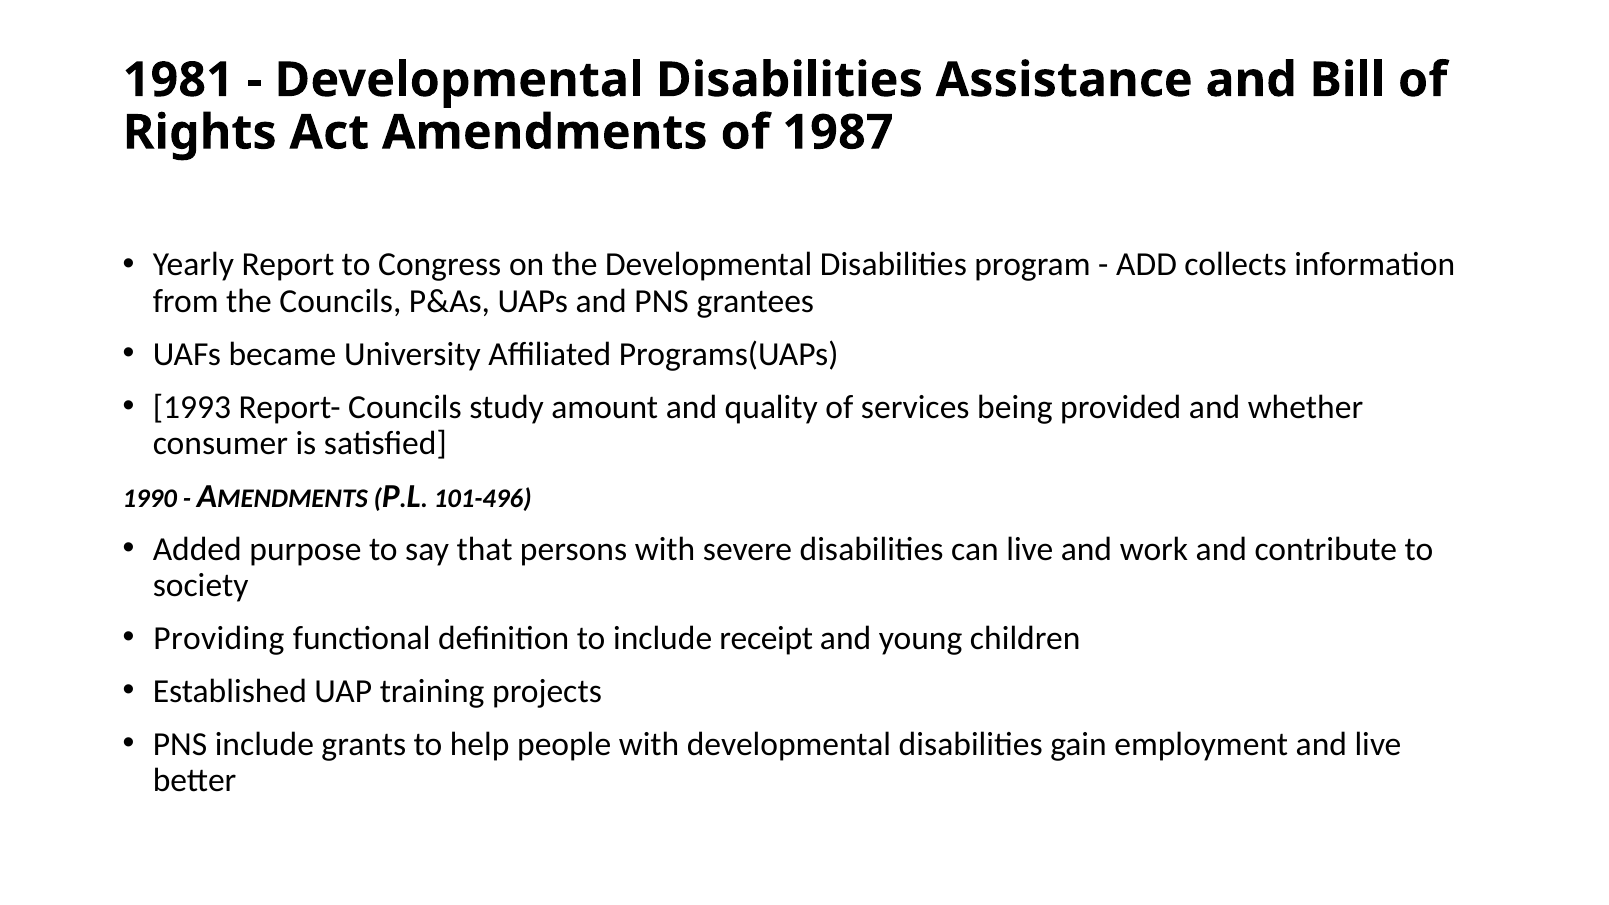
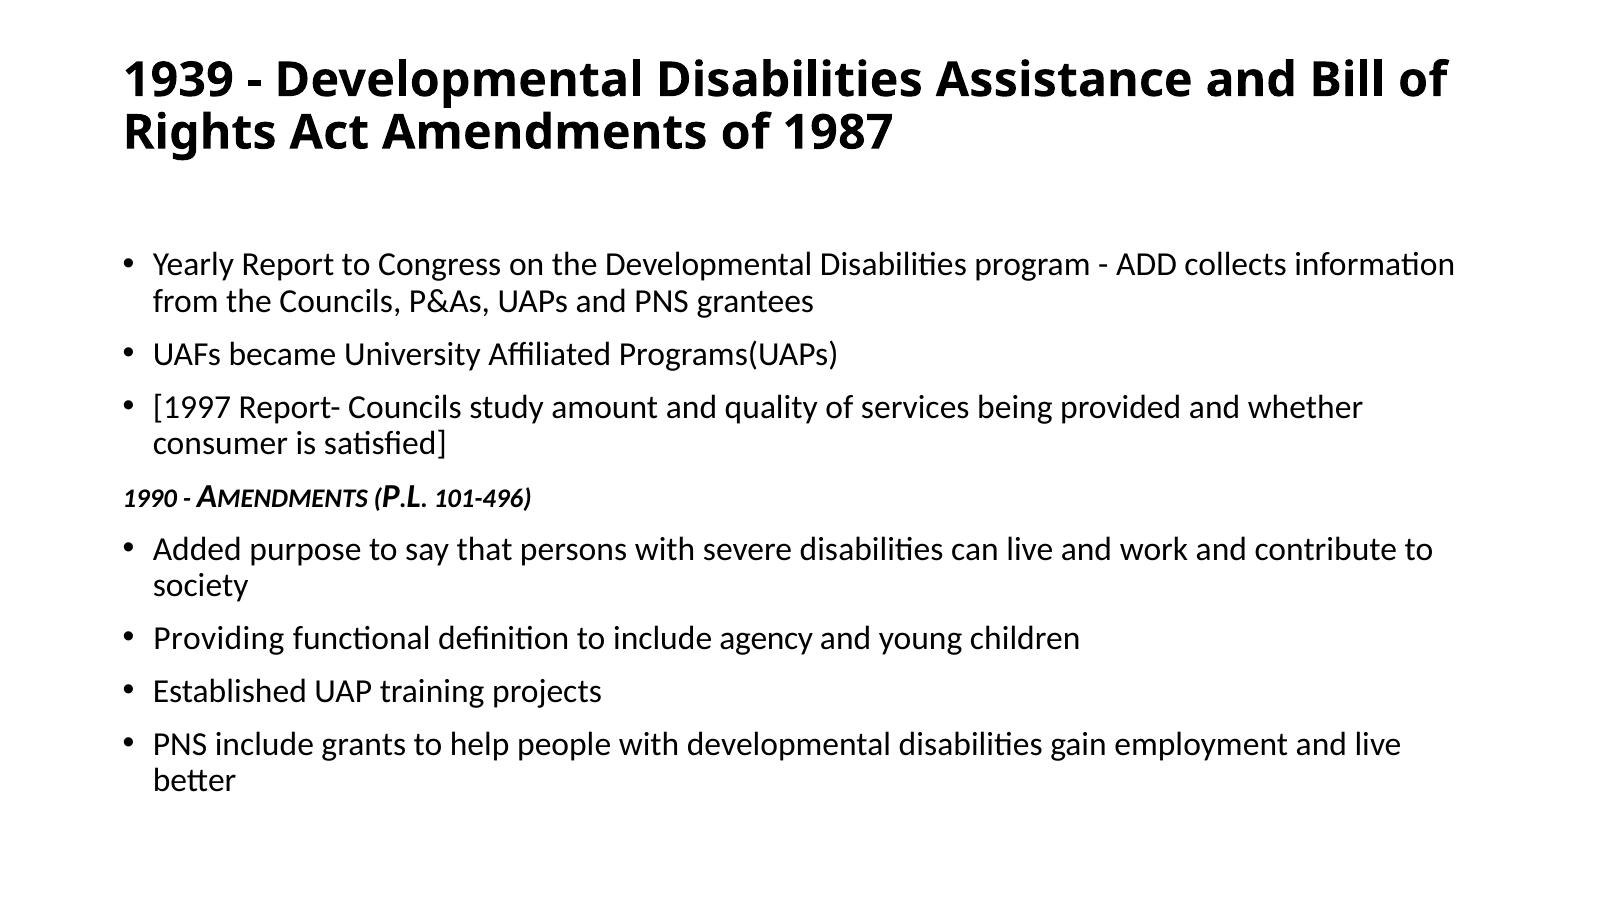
1981: 1981 -> 1939 (178, 80)
1993: 1993 -> 1997 (192, 407)
receipt: receipt -> agency (766, 638)
